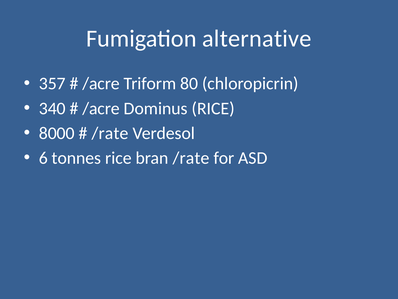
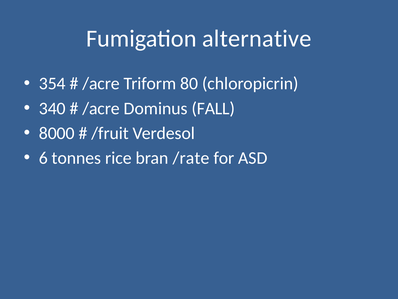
357: 357 -> 354 (52, 83)
Dominus RICE: RICE -> FALL (213, 108)
/rate: /rate -> /fruit (110, 133)
